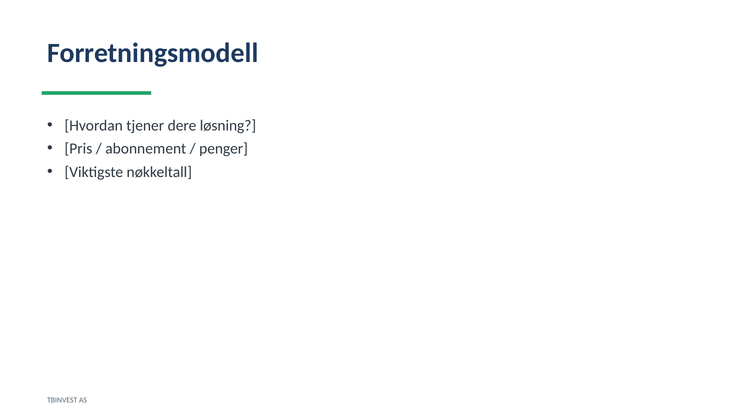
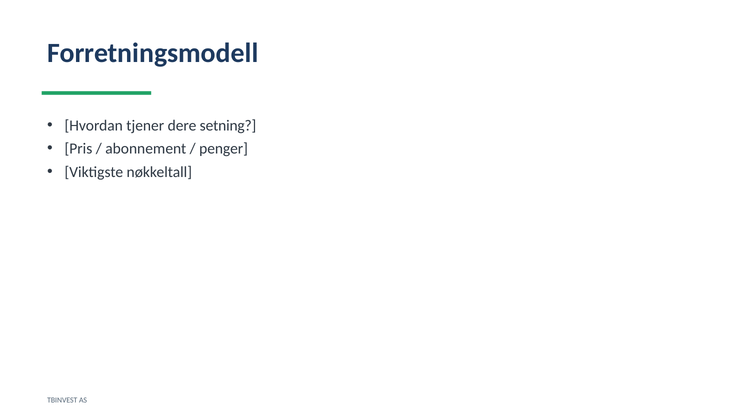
løsning: løsning -> setning (228, 126)
